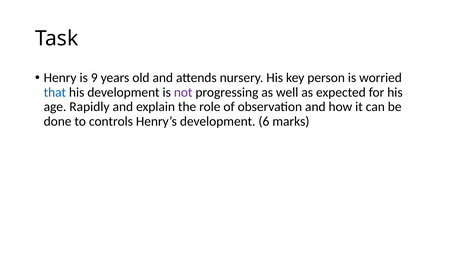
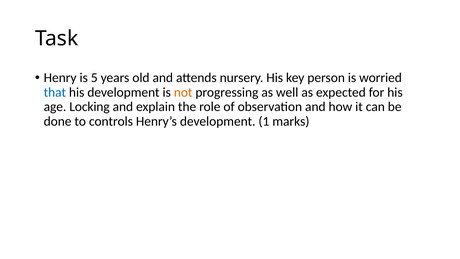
9: 9 -> 5 (94, 78)
not colour: purple -> orange (183, 92)
Rapidly: Rapidly -> Locking (89, 107)
6: 6 -> 1 (264, 121)
